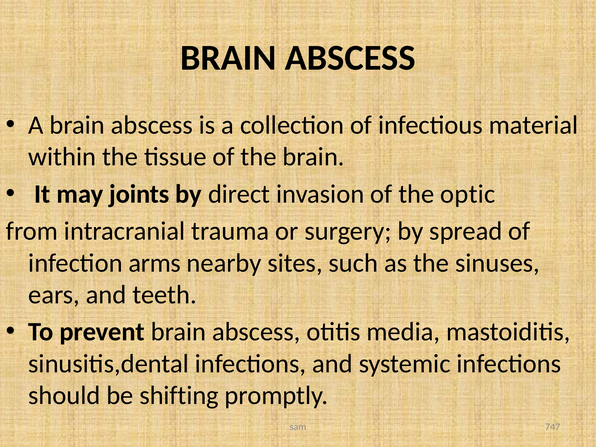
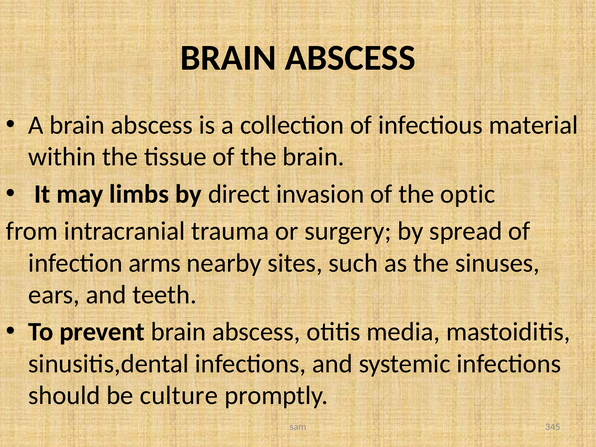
joints: joints -> limbs (139, 194)
shifting: shifting -> culture (179, 396)
747: 747 -> 345 (553, 427)
